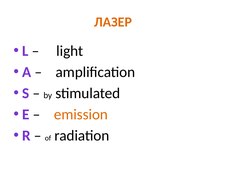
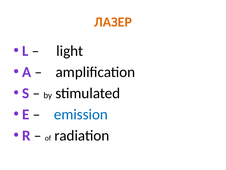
emission colour: orange -> blue (81, 114)
